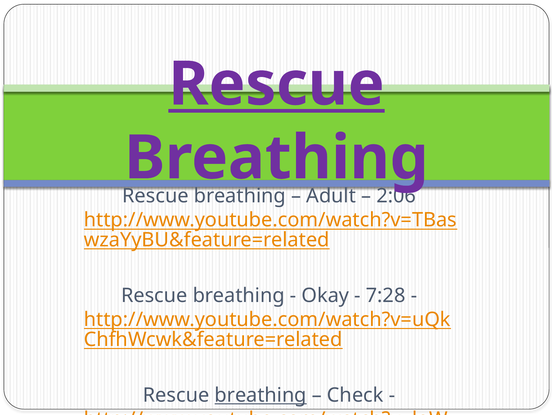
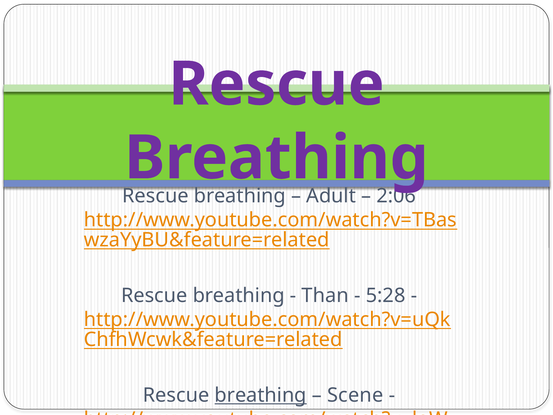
Rescue underline: present -> none (276, 84)
Okay: Okay -> Than (325, 295)
7:28: 7:28 -> 5:28 (386, 295)
Check: Check -> Scene (355, 395)
